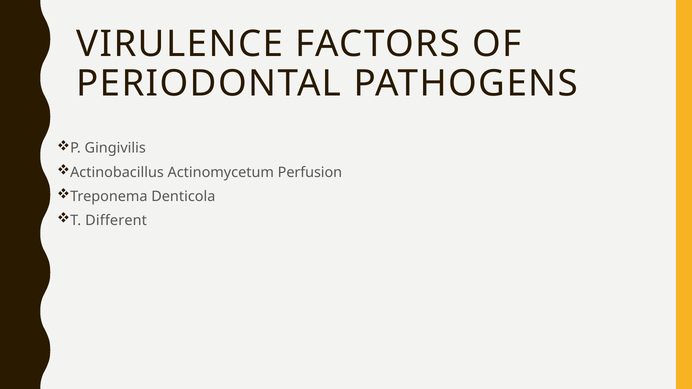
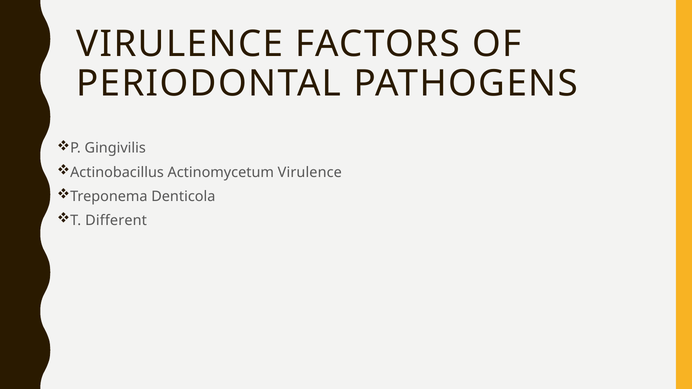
Actinomycetum Perfusion: Perfusion -> Virulence (310, 172)
